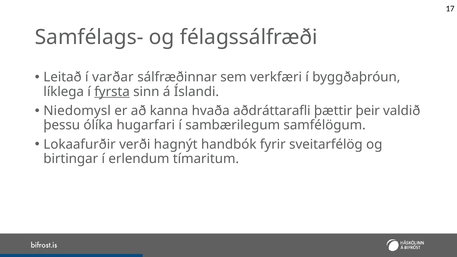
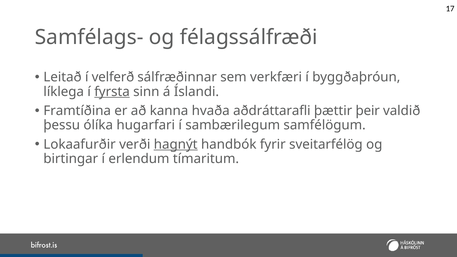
varðar: varðar -> velferð (113, 77)
Niedomysl: Niedomysl -> Framtíðina (77, 111)
hagnýt underline: none -> present (176, 144)
